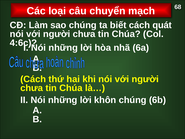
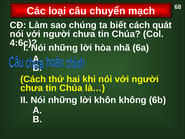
khôn chúng: chúng -> không (133, 100)
